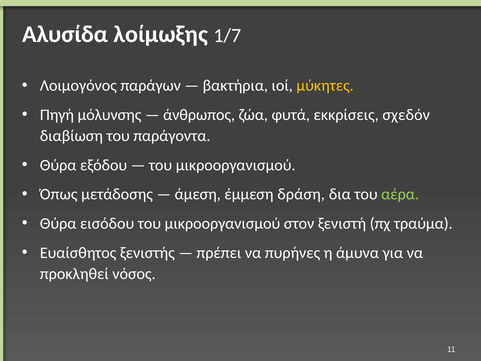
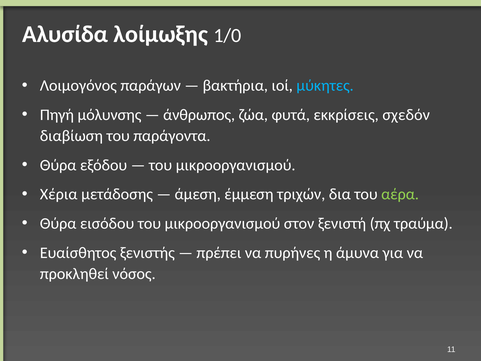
1/7: 1/7 -> 1/0 (227, 36)
μύκητες colour: yellow -> light blue (325, 86)
Όπως: Όπως -> Χέρια (59, 194)
δράση: δράση -> τριχών (301, 194)
